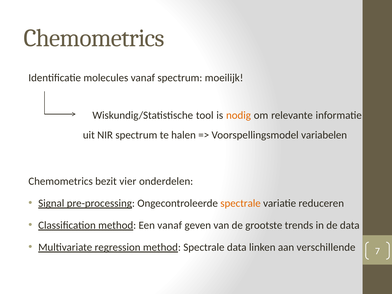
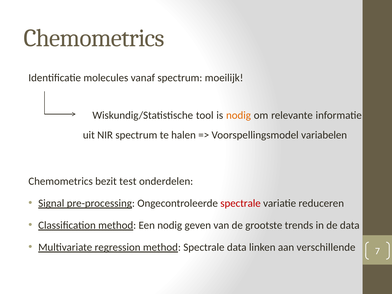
vier: vier -> test (128, 181)
spectrale colour: orange -> red (241, 203)
Een vanaf: vanaf -> nodig (170, 225)
